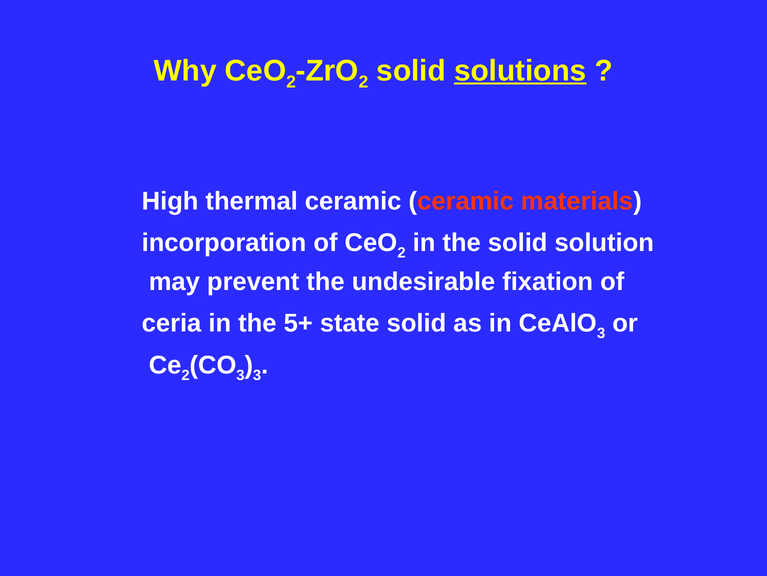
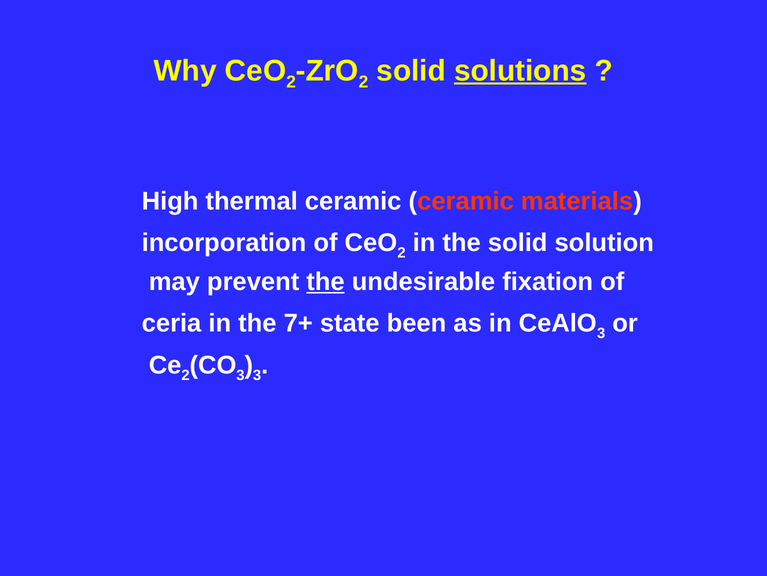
the underline: none -> present (325, 282)
5+: 5+ -> 7+ (298, 323)
state solid: solid -> been (416, 323)
